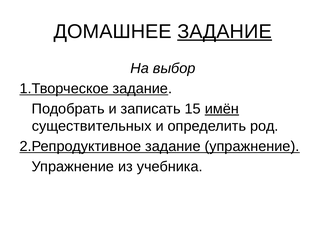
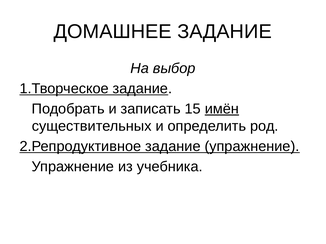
ЗАДАНИЕ underline: present -> none (225, 32)
